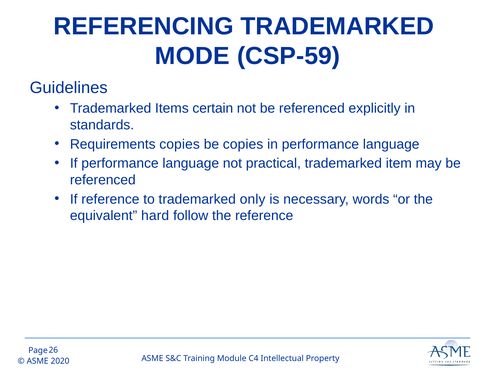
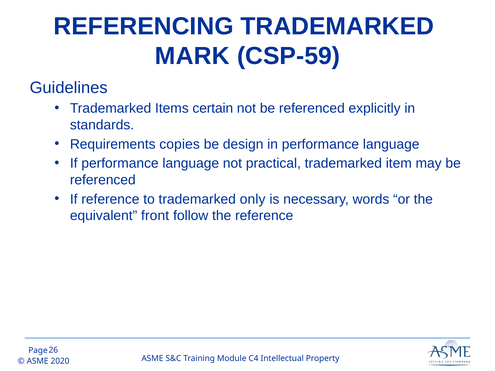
MODE: MODE -> MARK (192, 56)
be copies: copies -> design (243, 144)
hard: hard -> front (155, 216)
